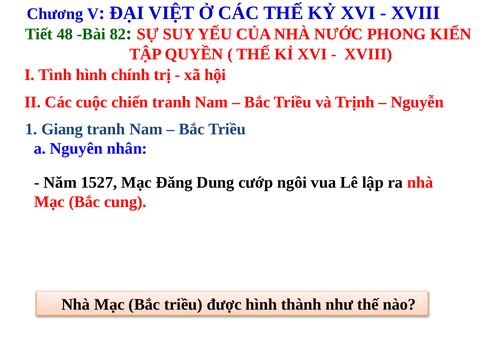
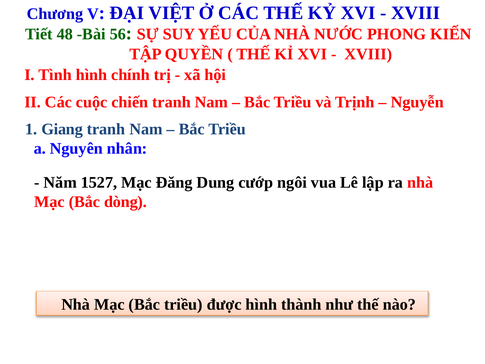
82: 82 -> 56 (118, 34)
cung: cung -> dòng (125, 202)
